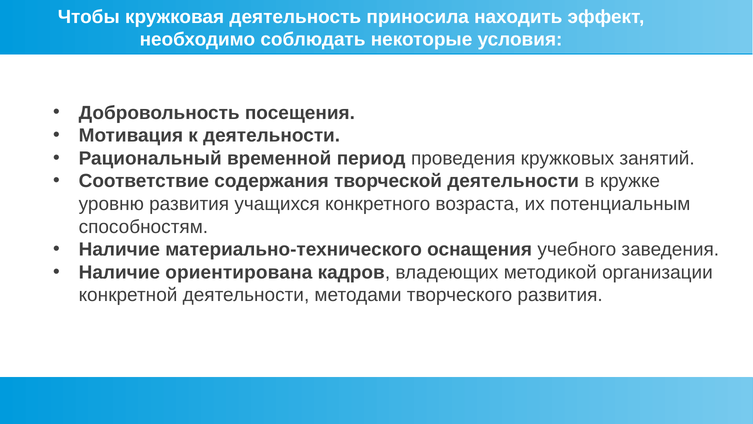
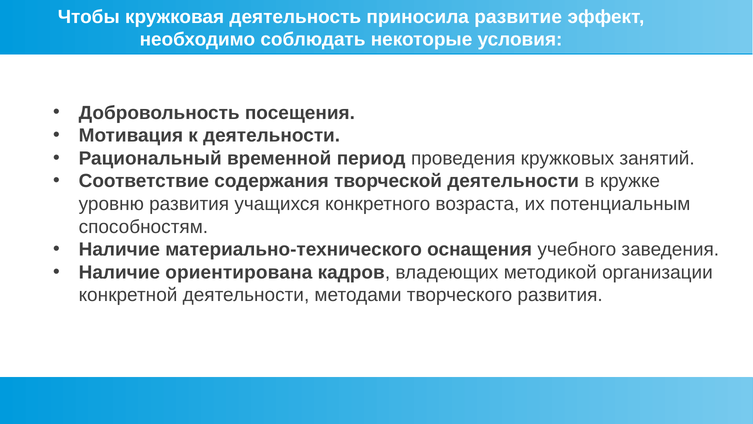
находить: находить -> развитие (518, 17)
